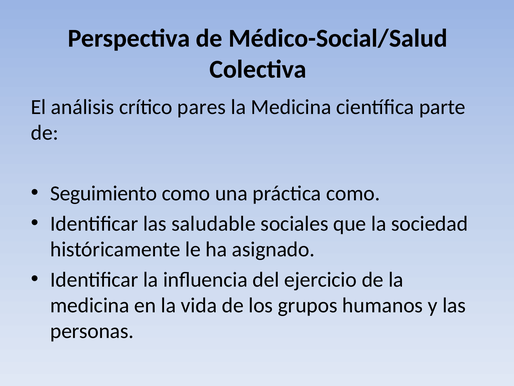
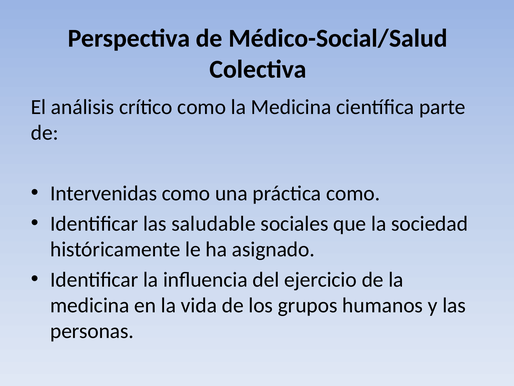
crítico pares: pares -> como (202, 107)
Seguimiento: Seguimiento -> Intervenidas (104, 193)
